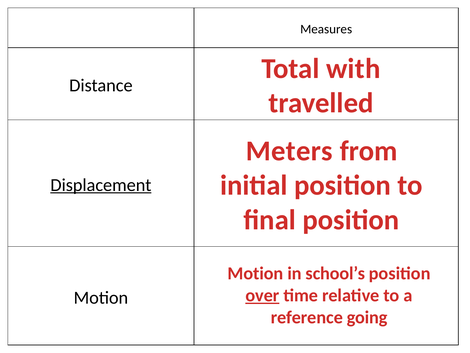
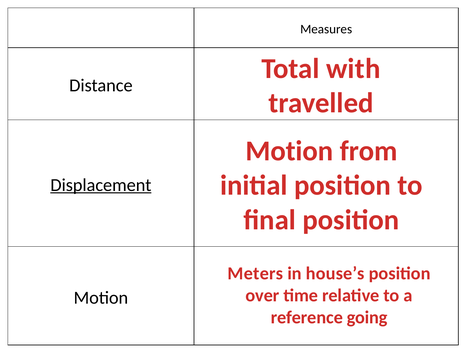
Meters: Meters -> Motion (289, 151)
Motion: Motion -> Meters (255, 273)
school’s: school’s -> house’s (335, 273)
over underline: present -> none (262, 295)
